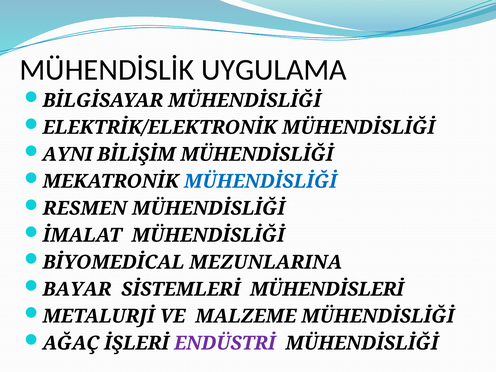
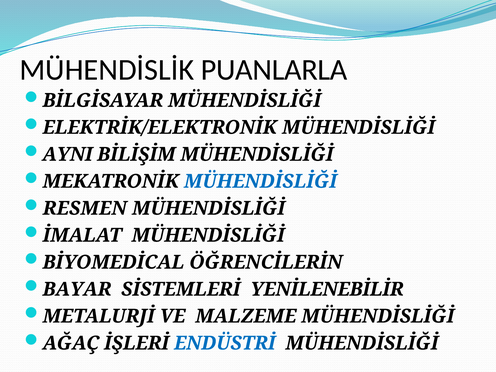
UYGULAMA: UYGULAMA -> PUANLARLA (274, 70)
MEZUNLARINA: MEZUNLARINA -> ÖĞRENCİLERİN (266, 262)
MÜHENDİSLERİ: MÜHENDİSLERİ -> YENİLENEBİLİR (327, 289)
ENDÜSTRİ colour: purple -> blue (225, 343)
